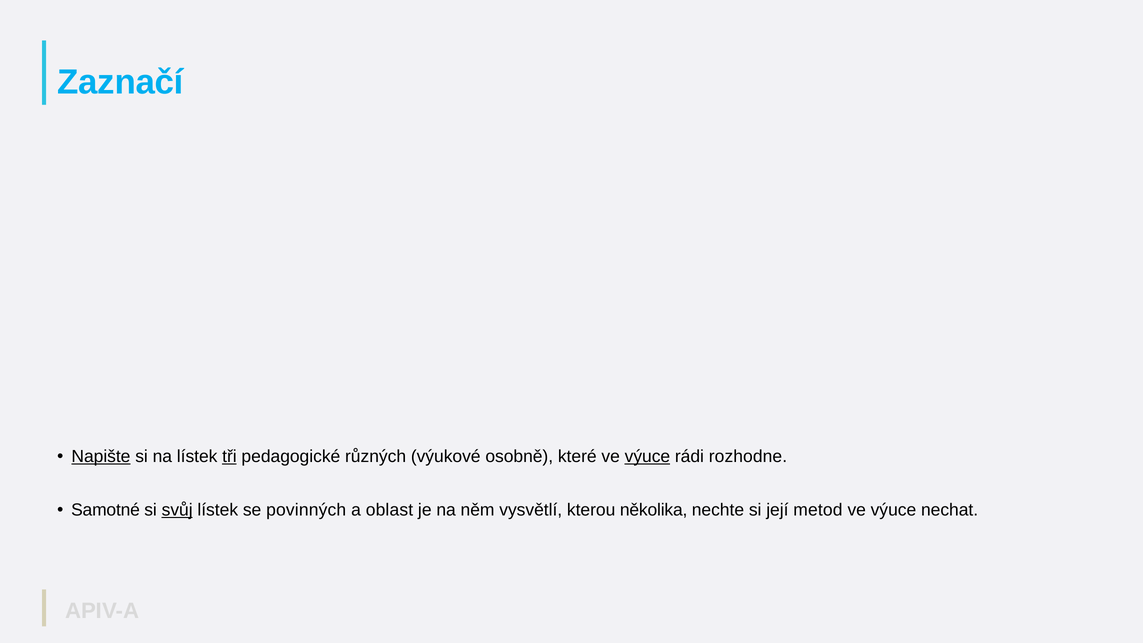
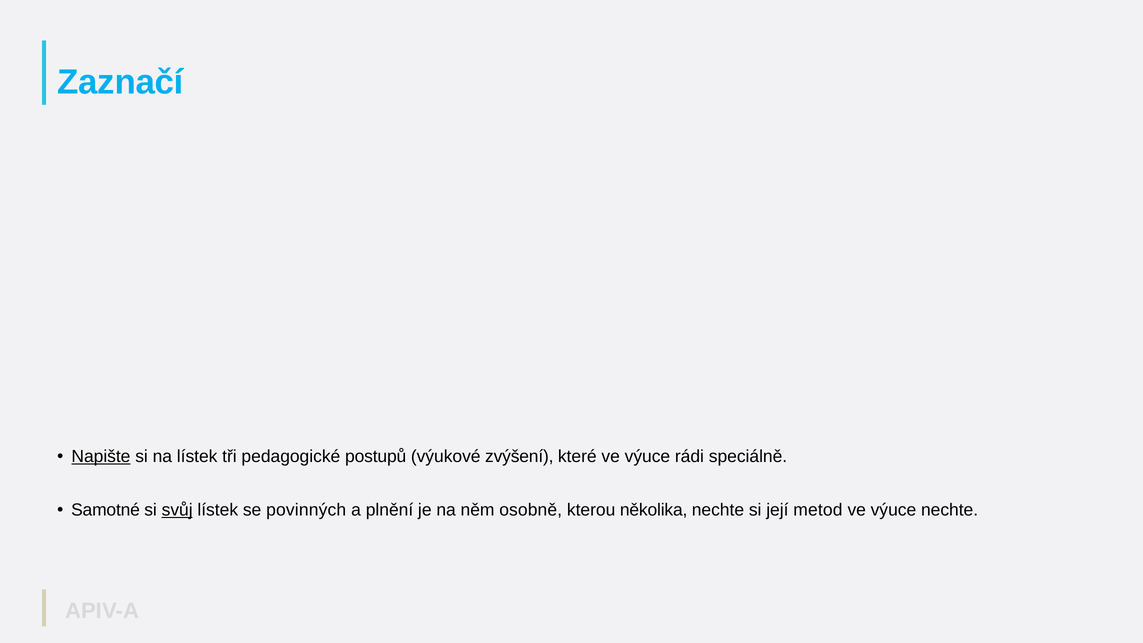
tři underline: present -> none (229, 456)
různých: různých -> postupů (376, 456)
osobně: osobně -> zvýšení (519, 456)
výuce underline: present -> none (647, 456)
rozhodne: rozhodne -> speciálně (748, 456)
oblast: oblast -> plnění (390, 510)
vysvětlí: vysvětlí -> osobně (531, 510)
výuce nechat: nechat -> nechte (950, 510)
